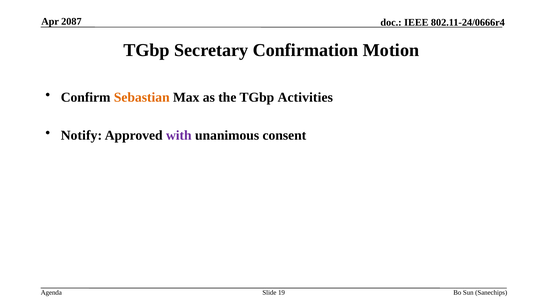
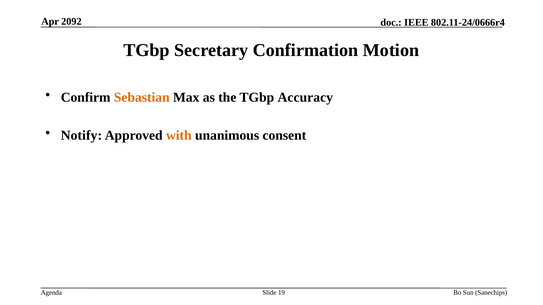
2087: 2087 -> 2092 (71, 22)
Activities: Activities -> Accuracy (305, 98)
with colour: purple -> orange (179, 136)
